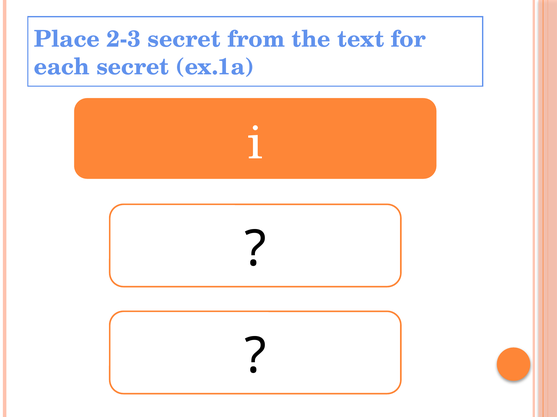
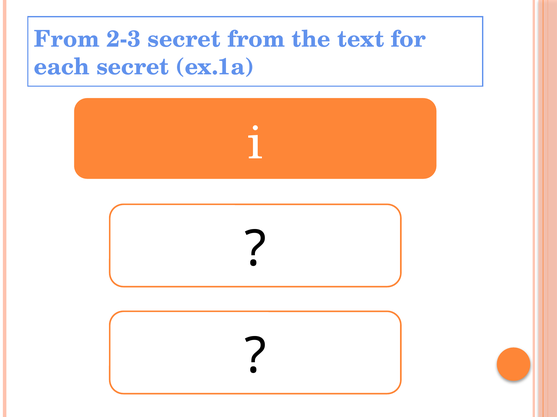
Place: Place -> From (67, 39)
